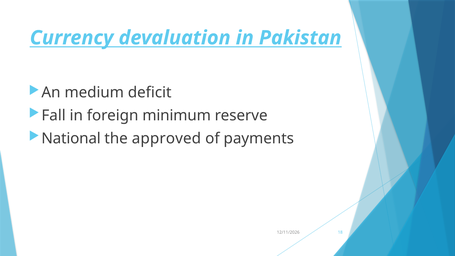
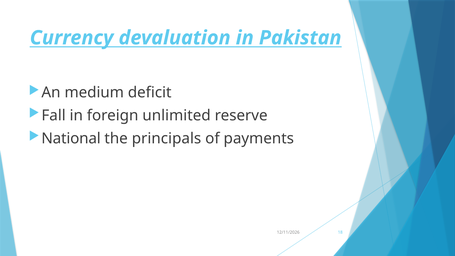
minimum: minimum -> unlimited (177, 115)
approved: approved -> principals (166, 138)
